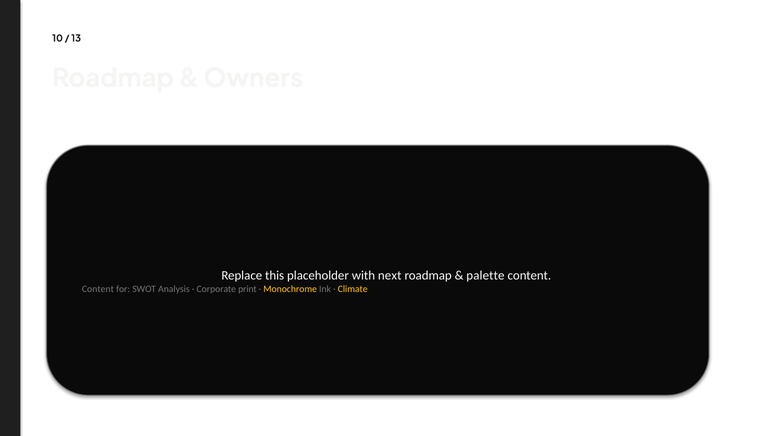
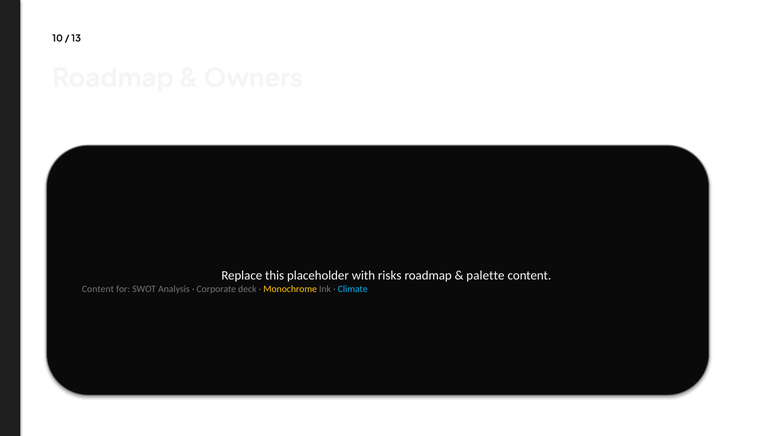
next: next -> risks (390, 276)
print: print -> deck (247, 289)
Climate colour: yellow -> light blue (353, 289)
